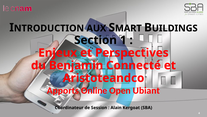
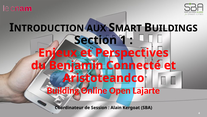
Apports: Apports -> Building (63, 90)
Ubiant: Ubiant -> Lajarte (146, 90)
